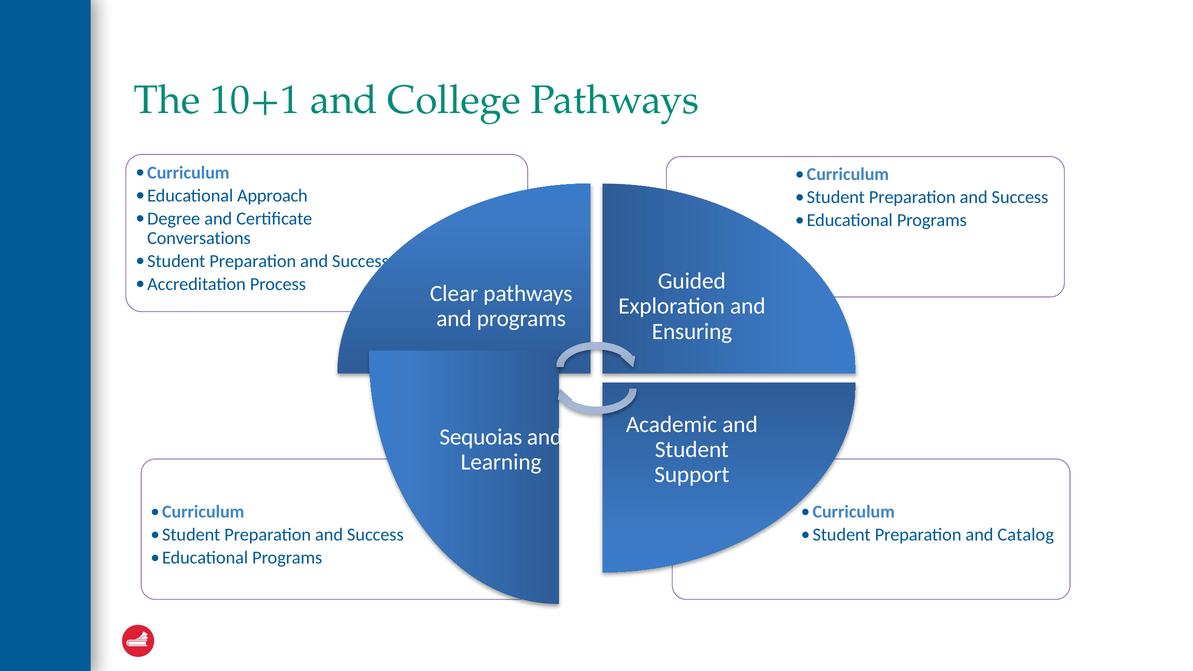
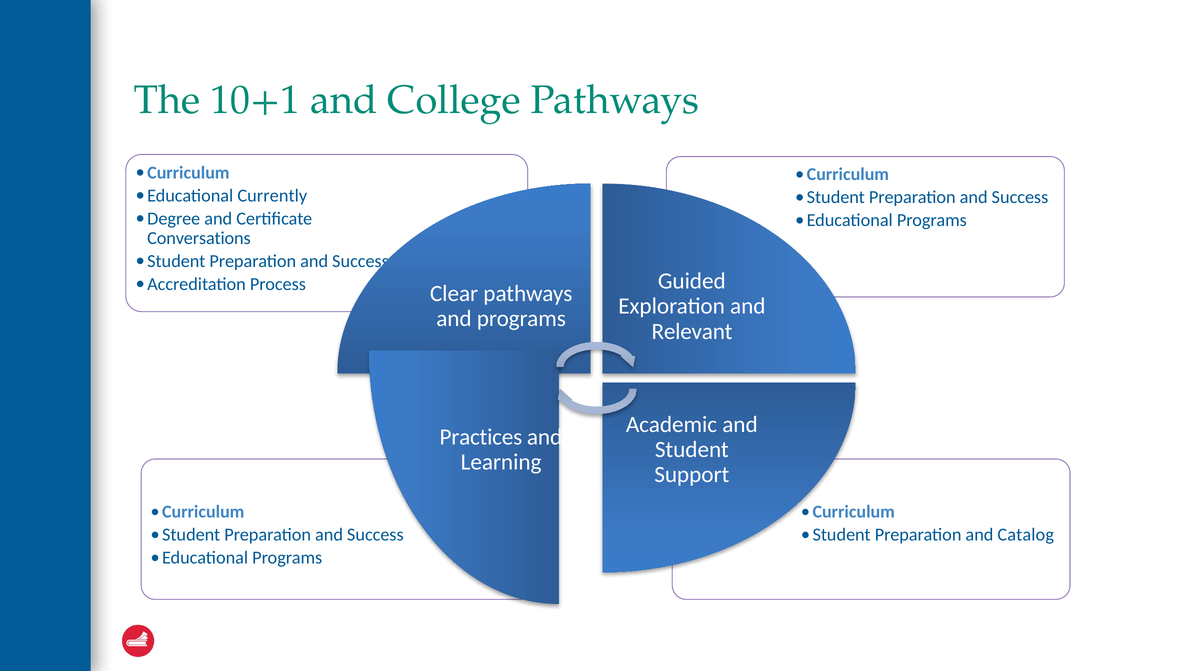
Approach: Approach -> Currently (272, 196)
Ensuring: Ensuring -> Relevant (692, 331)
Sequoias: Sequoias -> Practices (481, 437)
